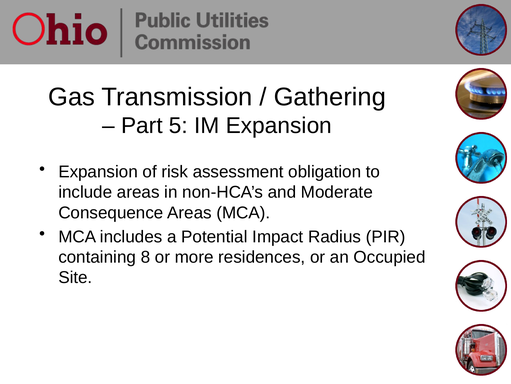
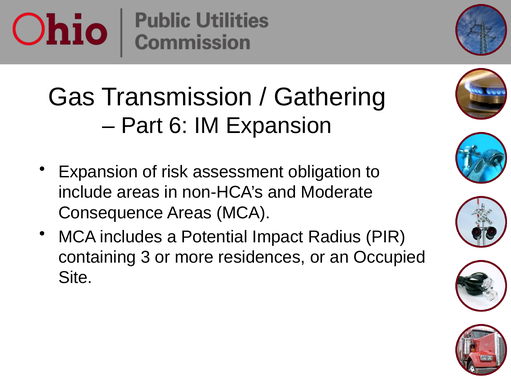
5: 5 -> 6 (178, 125)
8: 8 -> 3 (145, 257)
